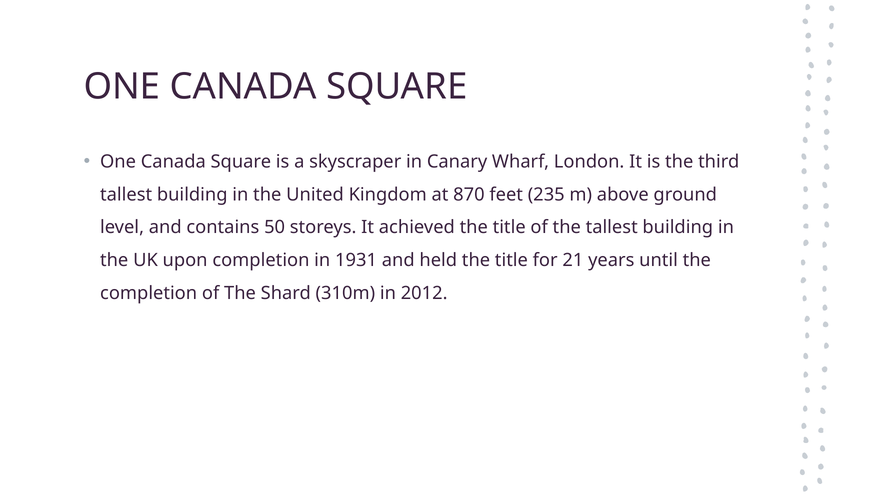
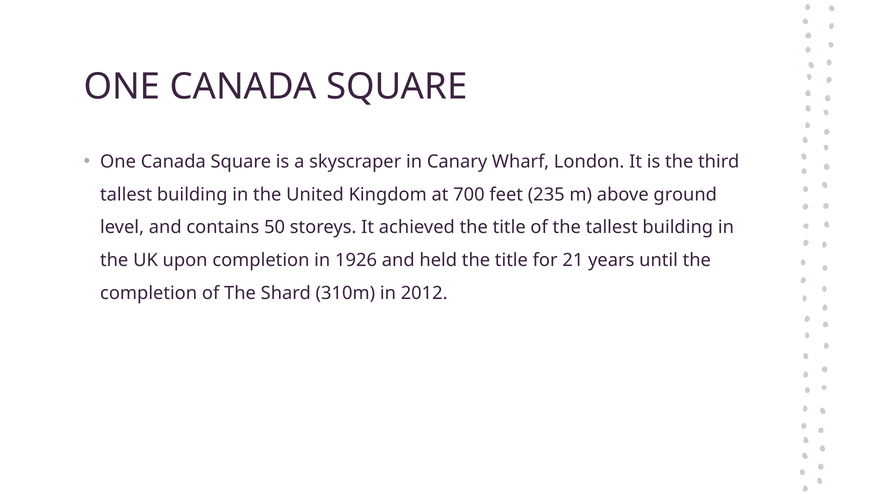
870: 870 -> 700 (469, 194)
1931: 1931 -> 1926 (356, 260)
